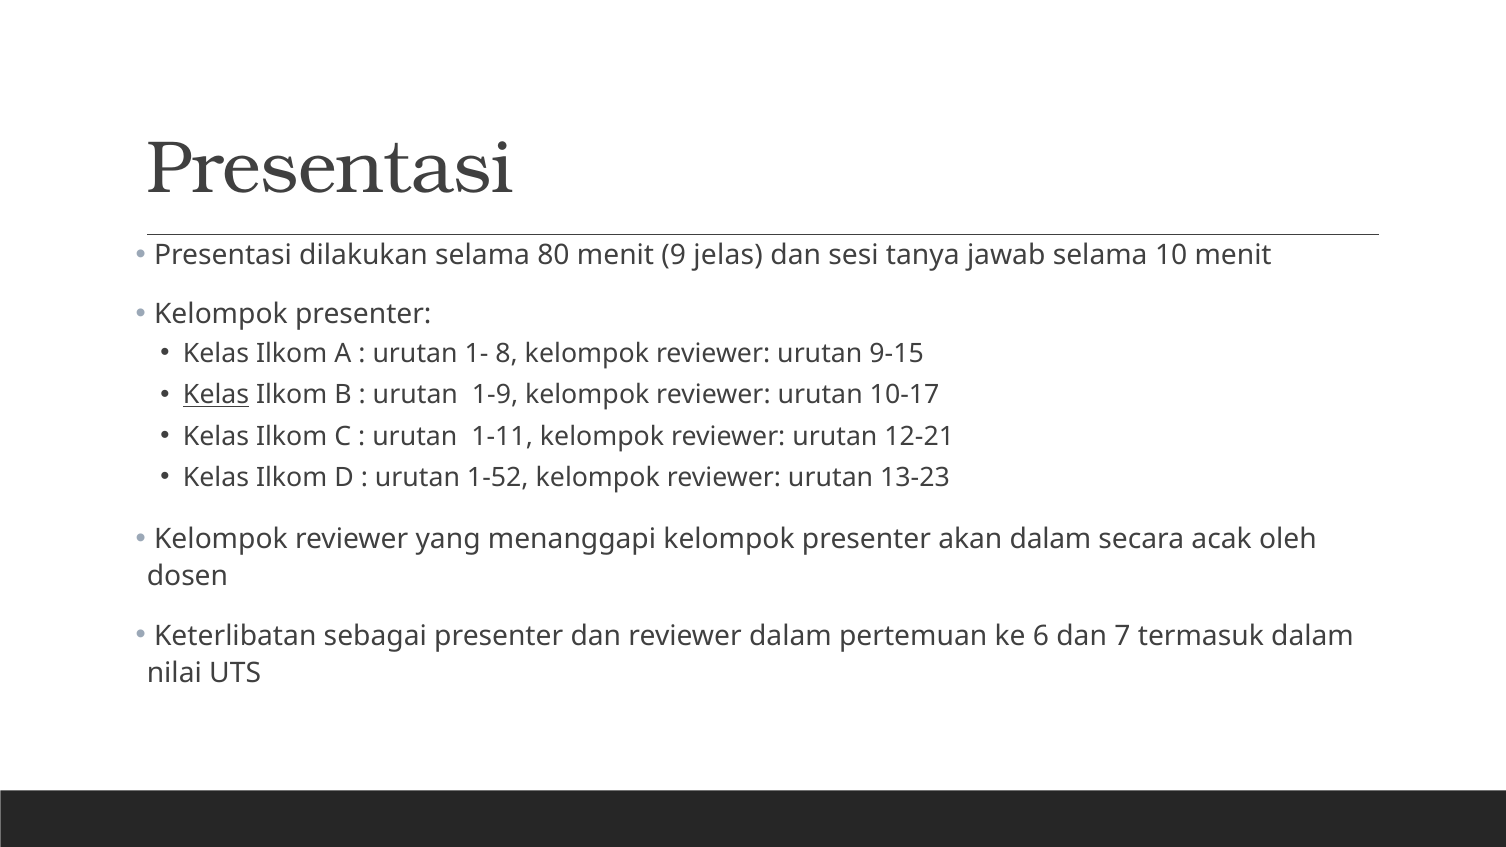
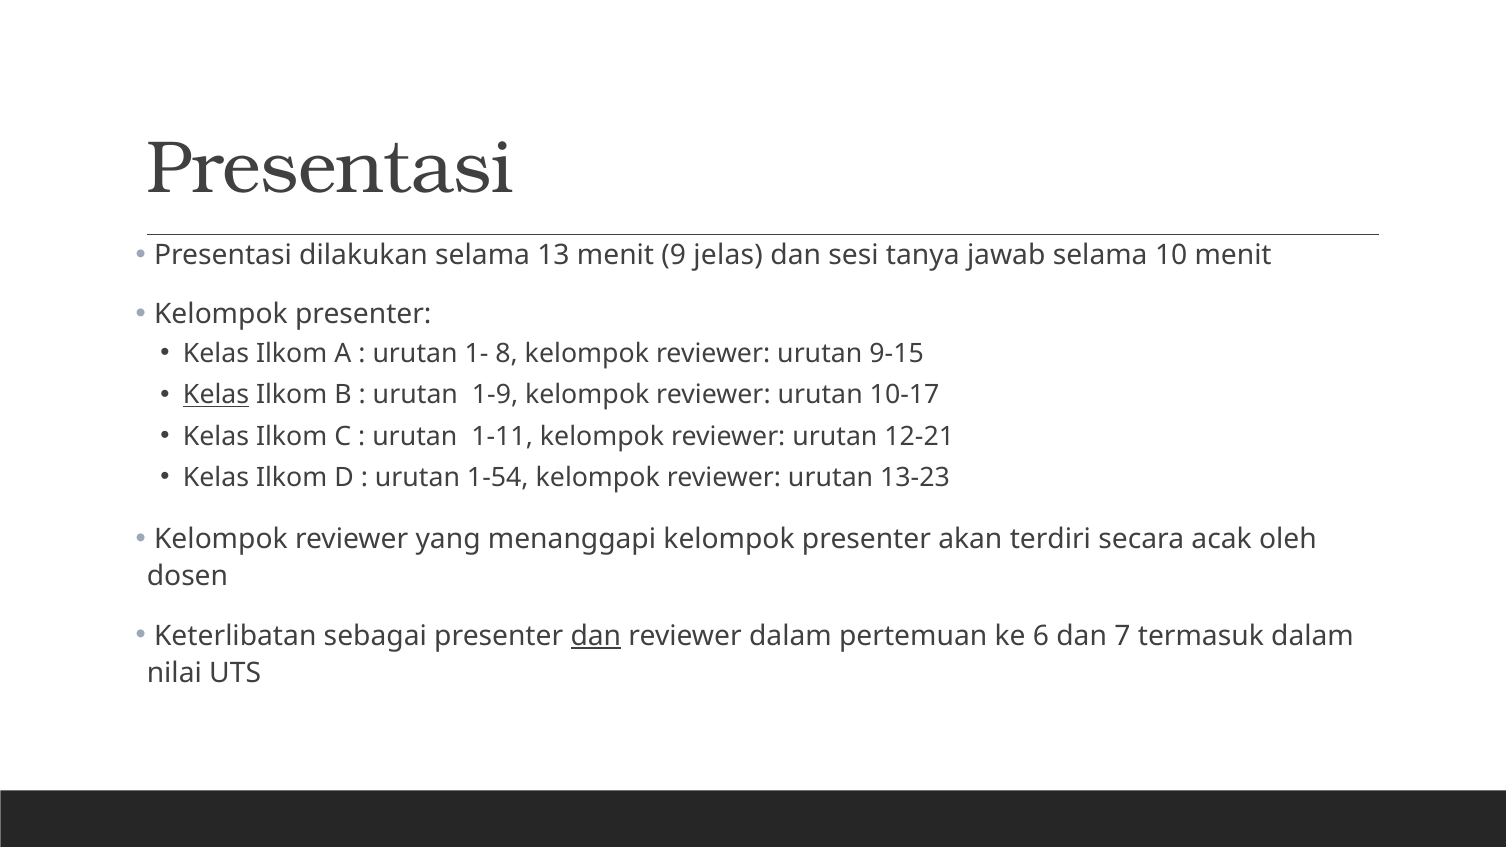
80: 80 -> 13 (553, 255)
1-52: 1-52 -> 1-54 (498, 478)
akan dalam: dalam -> terdiri (1050, 539)
dan underline: none -> present (596, 636)
